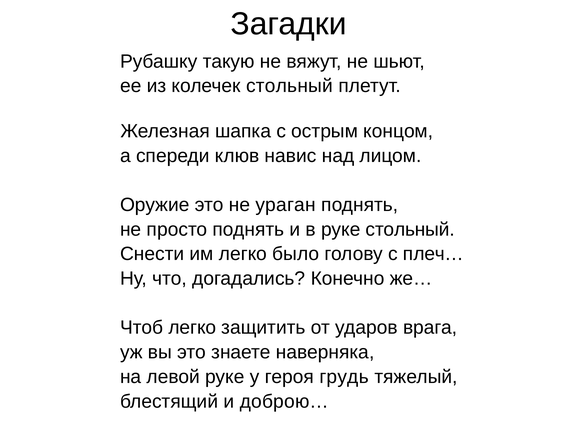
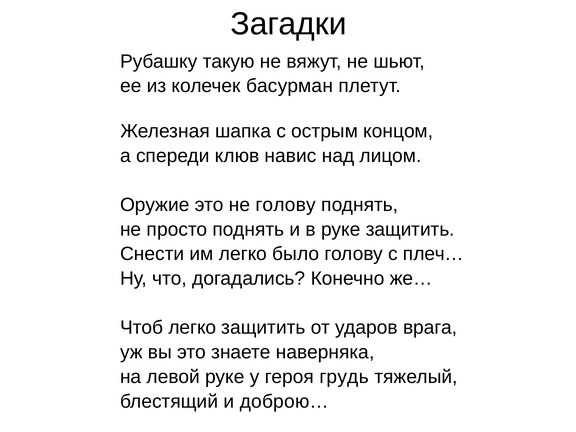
колечек стольный: стольный -> басурман (290, 86)
не ураган: ураган -> голову (286, 205)
руке стольный: стольный -> защитить (410, 229)
